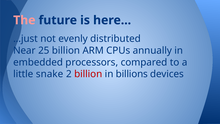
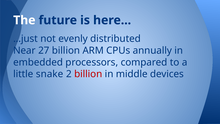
The colour: pink -> white (24, 20)
25: 25 -> 27 (44, 50)
billions: billions -> middle (132, 74)
